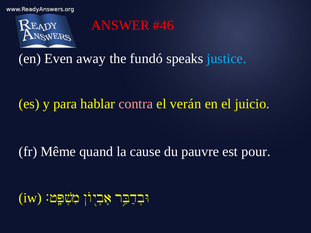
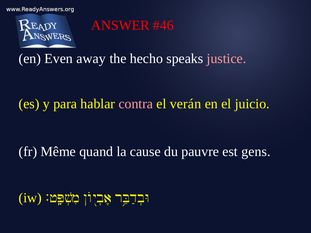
fundó: fundó -> hecho (146, 59)
justice colour: light blue -> pink (226, 59)
pour: pour -> gens (256, 152)
